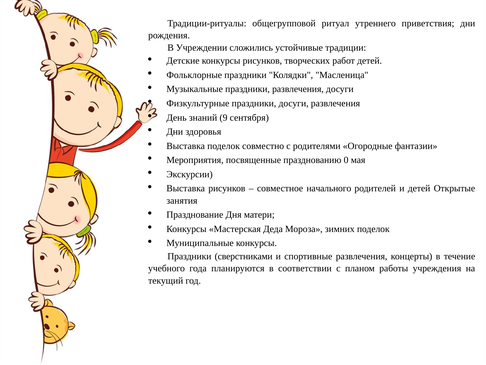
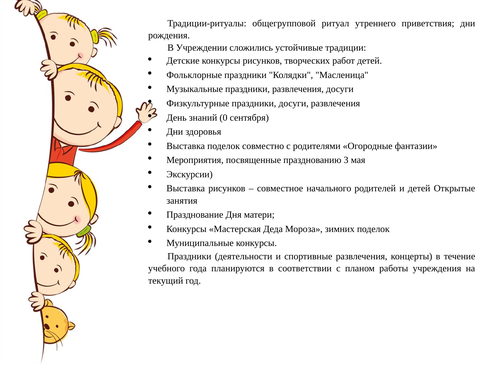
9: 9 -> 0 (224, 117)
0: 0 -> 3 (346, 160)
сверстниками: сверстниками -> деятельности (244, 256)
